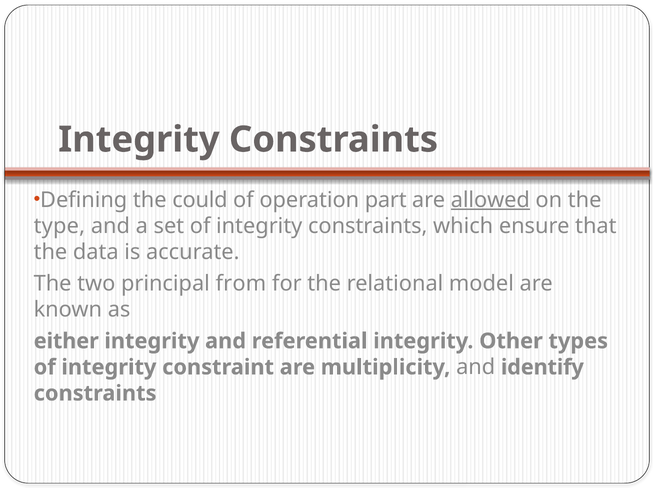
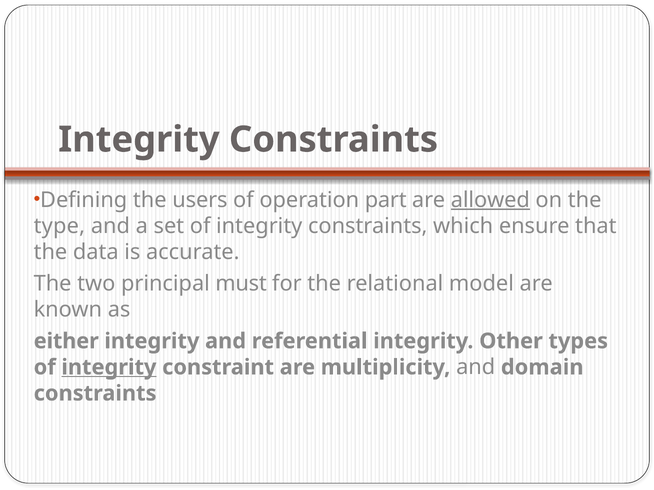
could: could -> users (200, 200)
from: from -> must (241, 284)
integrity underline: none -> present (109, 368)
identify: identify -> domain (542, 368)
